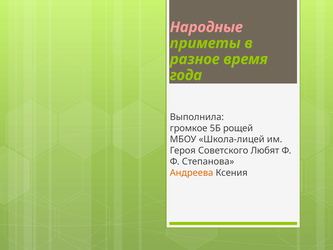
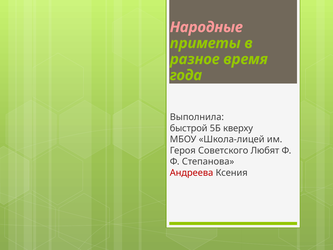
громкое: громкое -> быстрой (189, 128)
рощей: рощей -> кверху (238, 128)
Андреева colour: orange -> red (192, 173)
